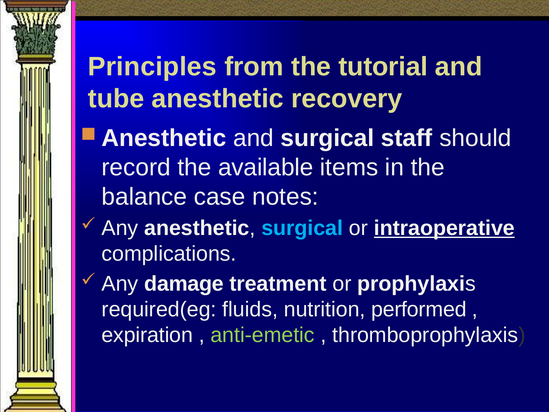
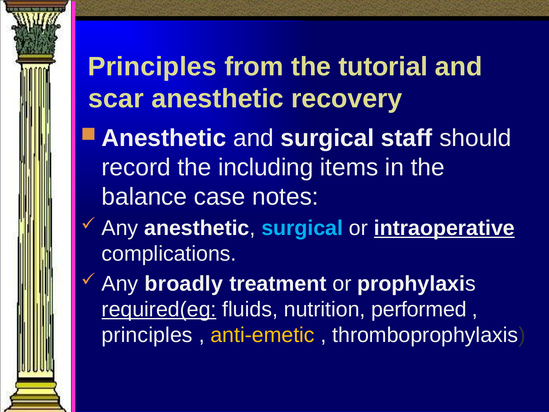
tube: tube -> scar (116, 99)
available: available -> including (266, 167)
damage: damage -> broadly (184, 284)
required(eg underline: none -> present (159, 309)
expiration: expiration -> principles (147, 335)
anti-emetic colour: light green -> yellow (263, 335)
